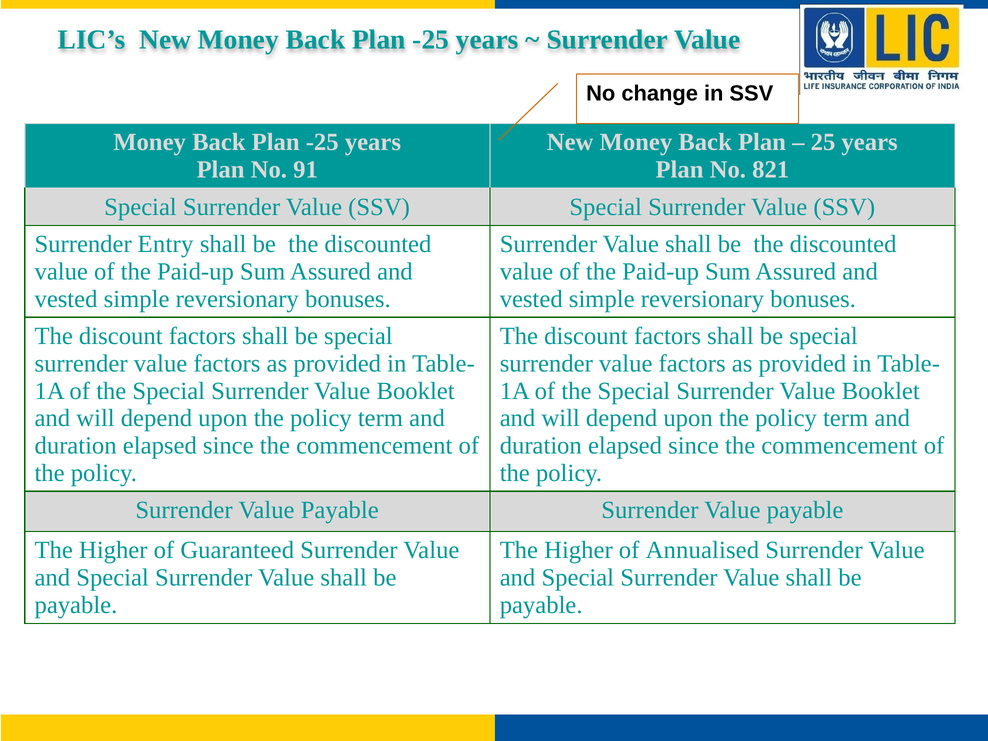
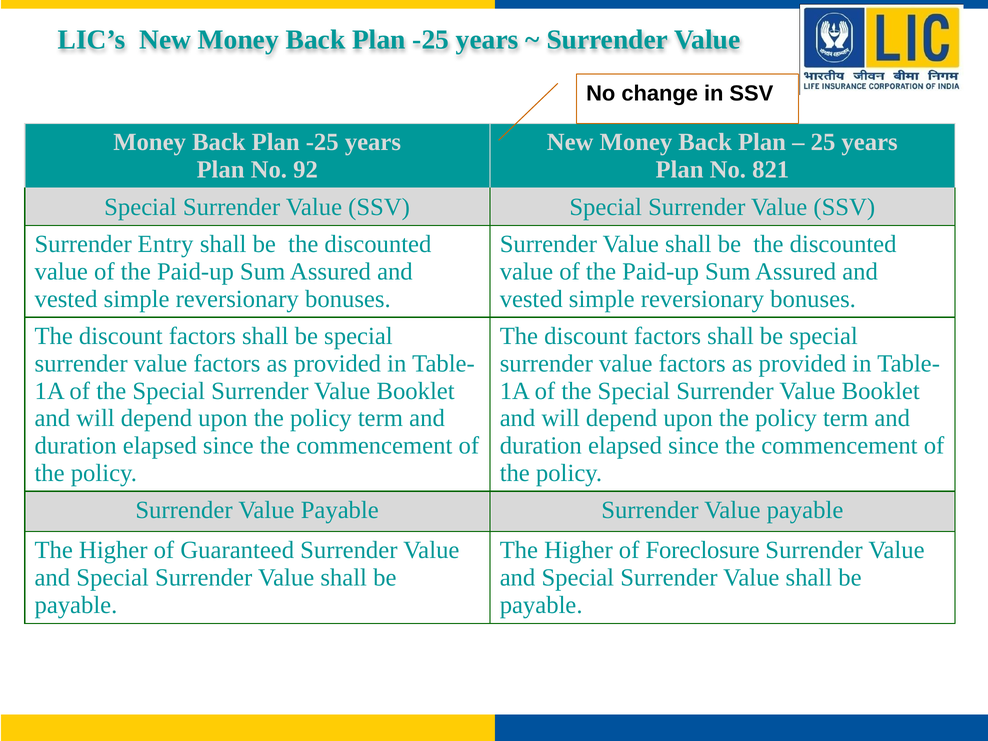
91: 91 -> 92 (306, 170)
Annualised: Annualised -> Foreclosure (703, 550)
